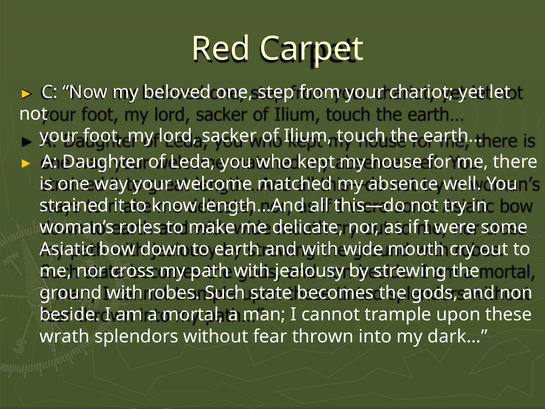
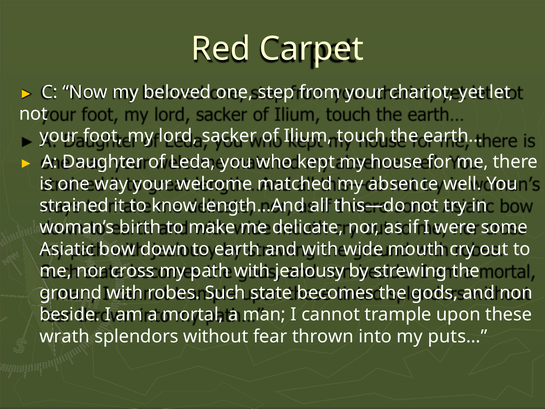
roles: roles -> birth (140, 227)
dark…: dark… -> puts… (458, 336)
